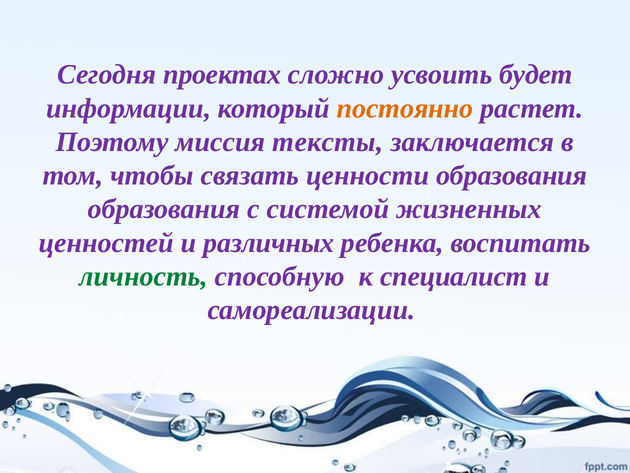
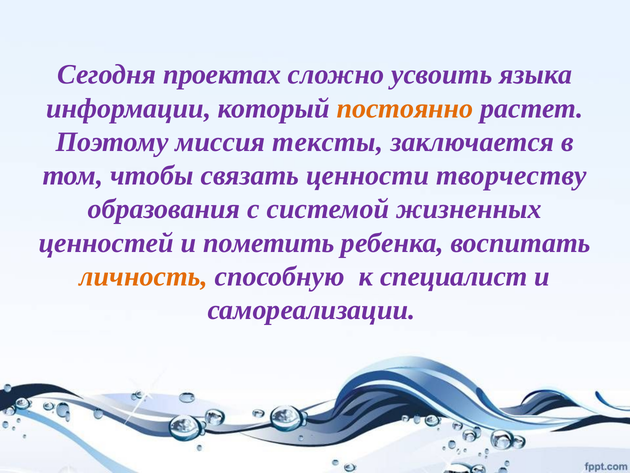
будет: будет -> языка (536, 75)
ценности образования: образования -> творчеству (511, 175)
различных: различных -> пометить (269, 243)
личность colour: green -> orange (144, 276)
